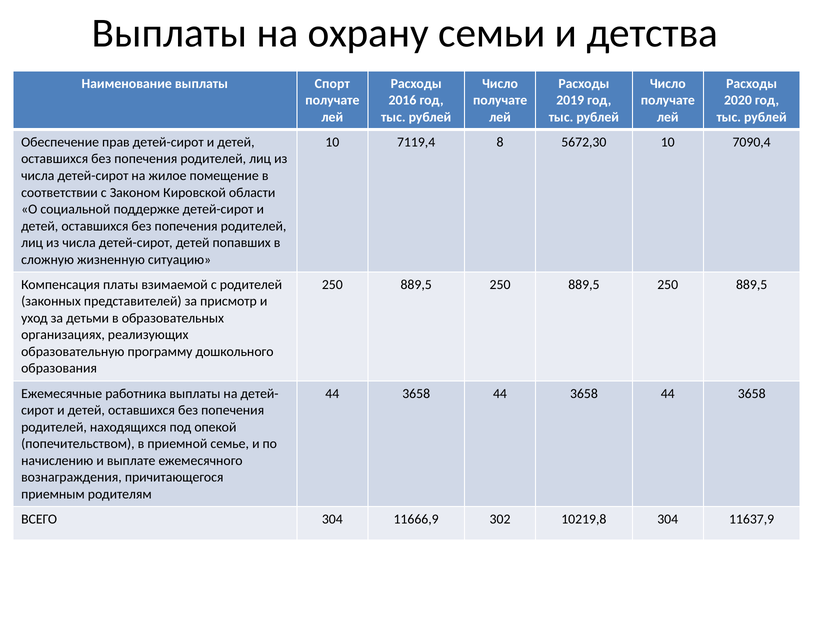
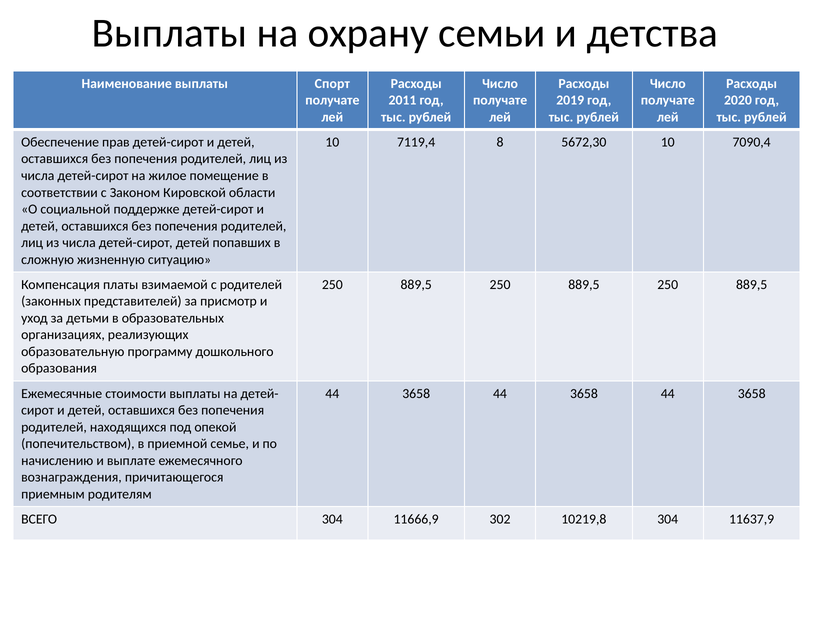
2016: 2016 -> 2011 (402, 100)
работника: работника -> стоимости (136, 394)
